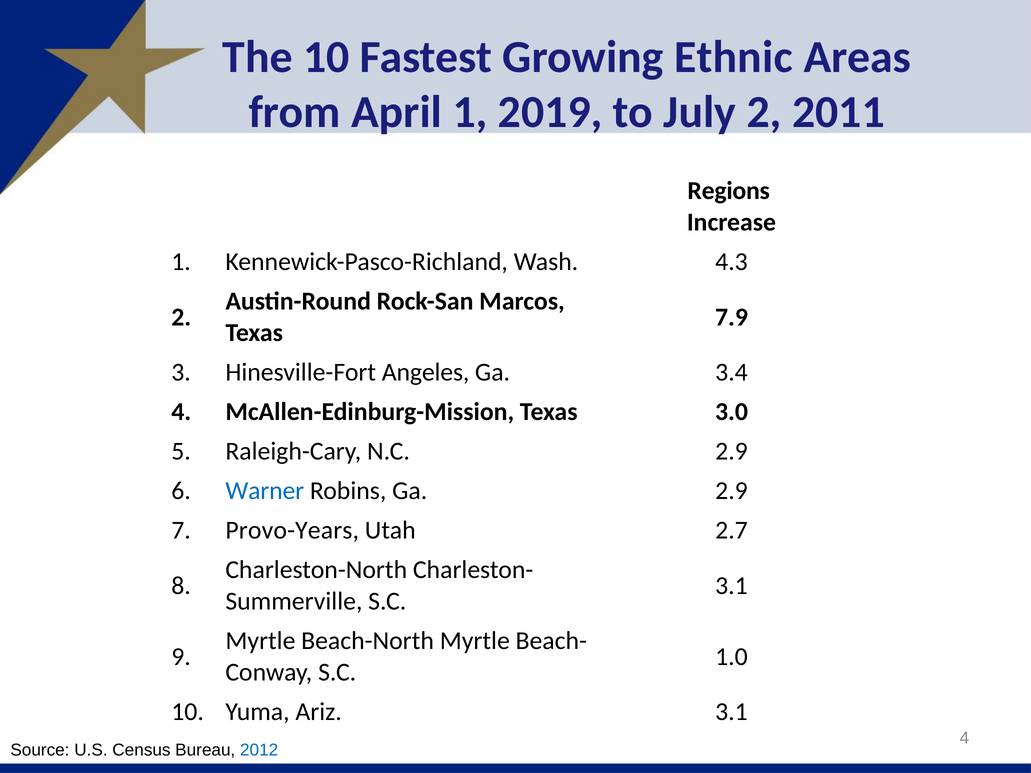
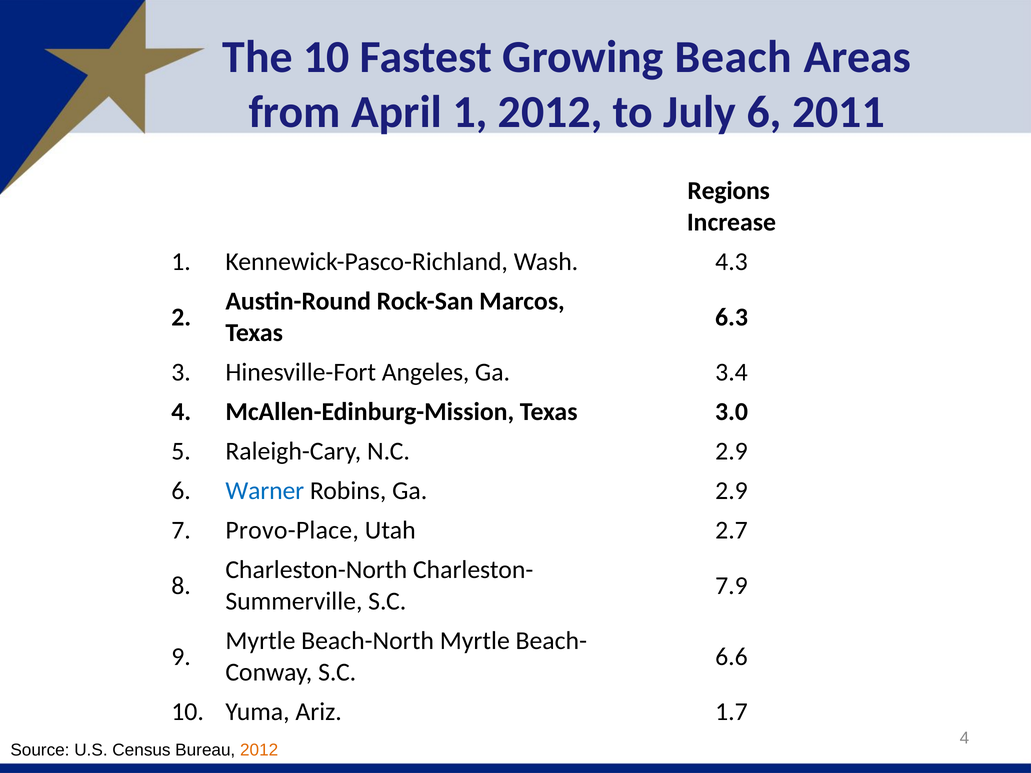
Ethnic: Ethnic -> Beach (733, 57)
1 2019: 2019 -> 2012 (550, 112)
July 2: 2 -> 6 (764, 112)
7.9: 7.9 -> 6.3 (731, 317)
Provo-Years: Provo-Years -> Provo-Place (292, 531)
3.1: 3.1 -> 7.9 (731, 586)
1.0: 1.0 -> 6.6 (731, 657)
Ariz 3.1: 3.1 -> 1.7 (731, 712)
2012 colour: blue -> orange (259, 750)
